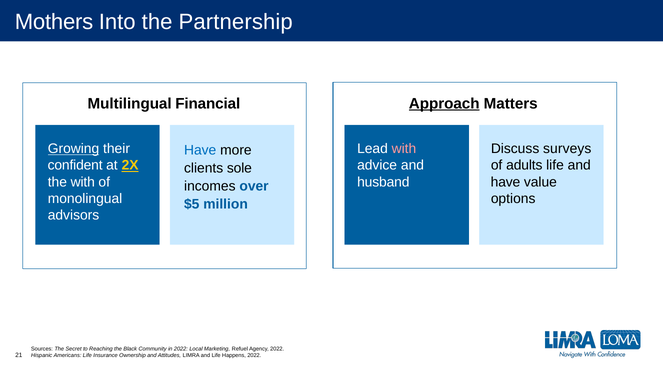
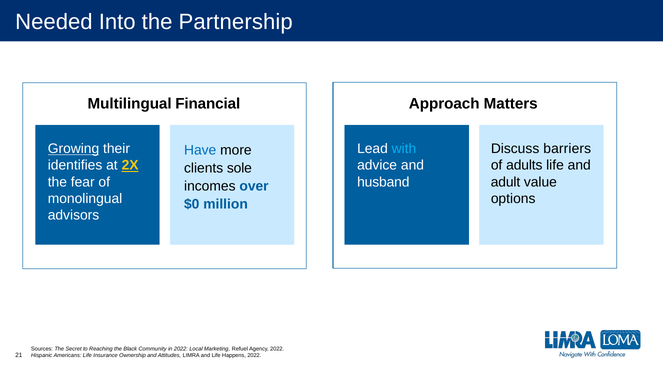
Mothers: Mothers -> Needed (54, 22)
Approach underline: present -> none (444, 104)
with colour: pink -> light blue (404, 149)
surveys: surveys -> barriers (567, 149)
confident: confident -> identifies (75, 165)
the with: with -> fear (83, 182)
have: have -> adult (506, 182)
$5: $5 -> $0 (192, 204)
